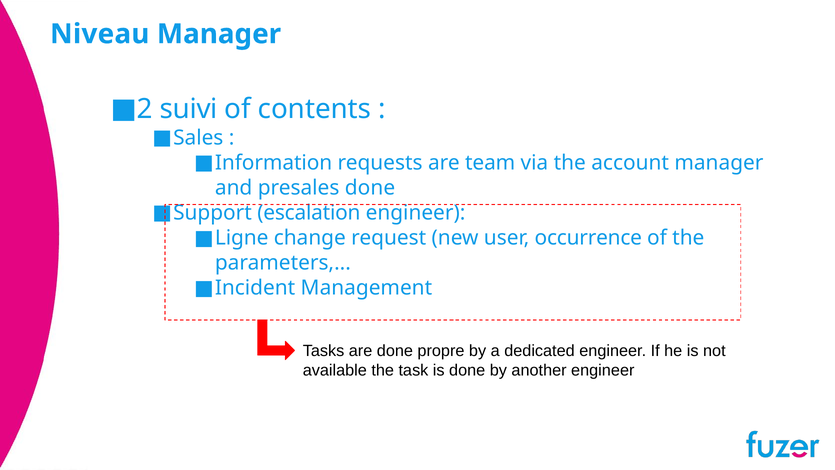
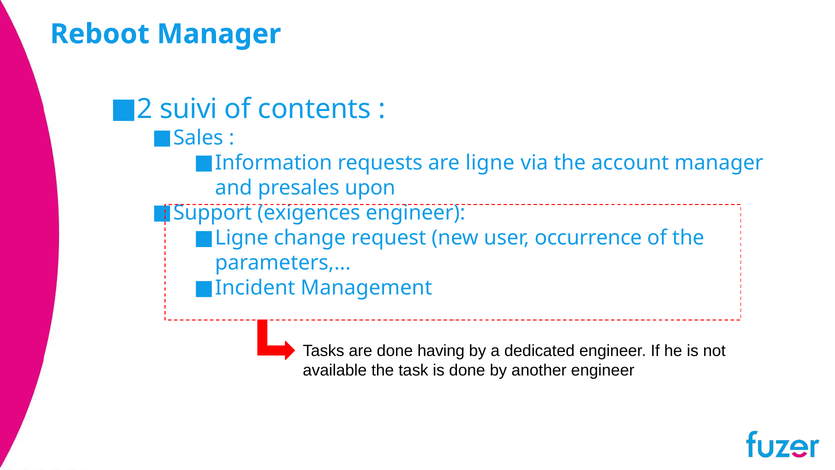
Niveau: Niveau -> Reboot (100, 34)
are team: team -> ligne (490, 163)
presales done: done -> upon (370, 188)
escalation: escalation -> exigences (309, 213)
propre: propre -> having (441, 351)
